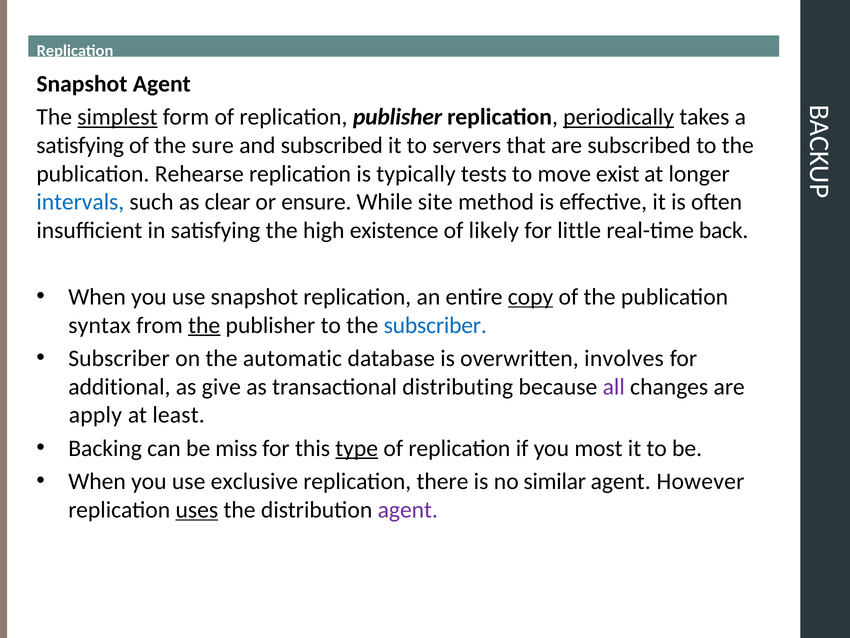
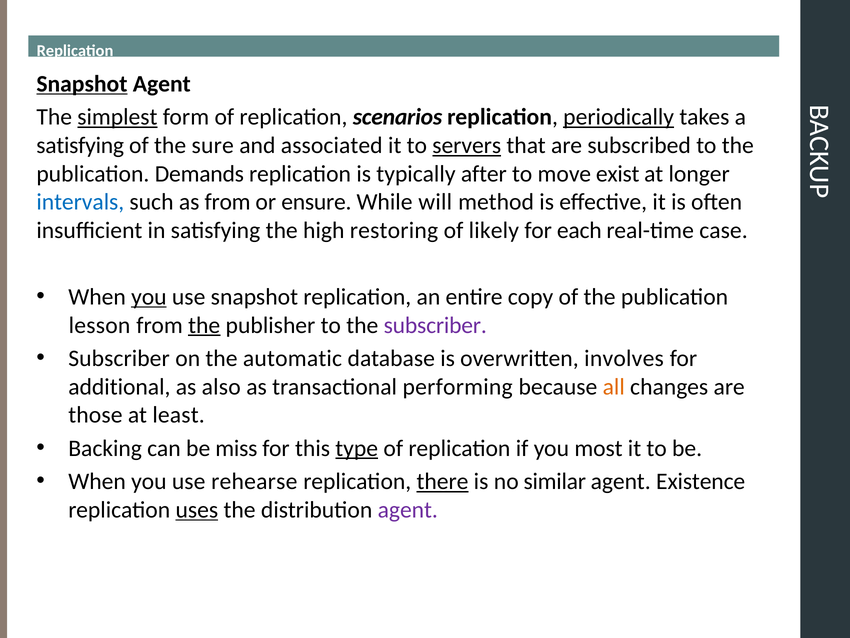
Snapshot underline: none -> present (82, 84)
replication publisher: publisher -> scenarios (398, 117)
and subscribed: subscribed -> associated (332, 145)
servers underline: none -> present (467, 145)
Rehearse: Rehearse -> Demands (199, 174)
tests: tests -> after (484, 174)
as clear: clear -> from (228, 202)
site: site -> will (435, 202)
existence: existence -> restoring (394, 230)
little: little -> each (579, 230)
back: back -> case (724, 230)
you underline: none -> present (149, 297)
copy underline: present -> none (531, 297)
syntax: syntax -> lesson (100, 325)
subscriber colour: blue -> purple (435, 325)
give: give -> also (221, 386)
distributing: distributing -> performing (458, 386)
all colour: purple -> orange (614, 386)
apply: apply -> those (95, 415)
exclusive: exclusive -> rehearse (254, 481)
there underline: none -> present (443, 481)
However: However -> Existence (701, 481)
